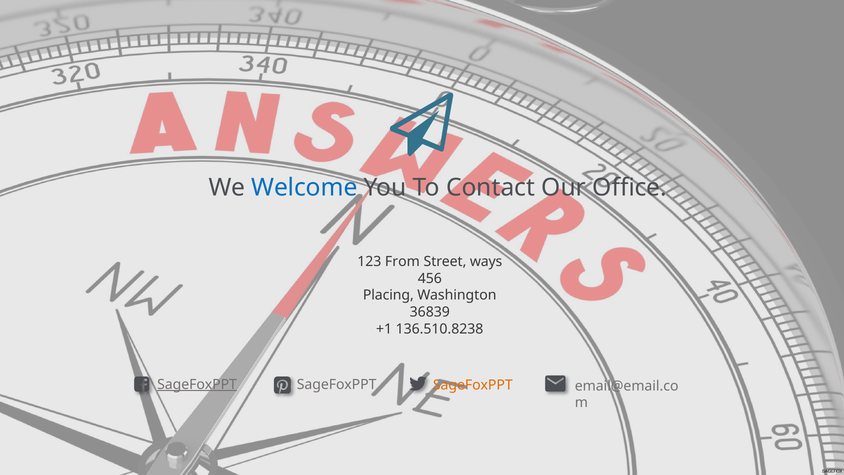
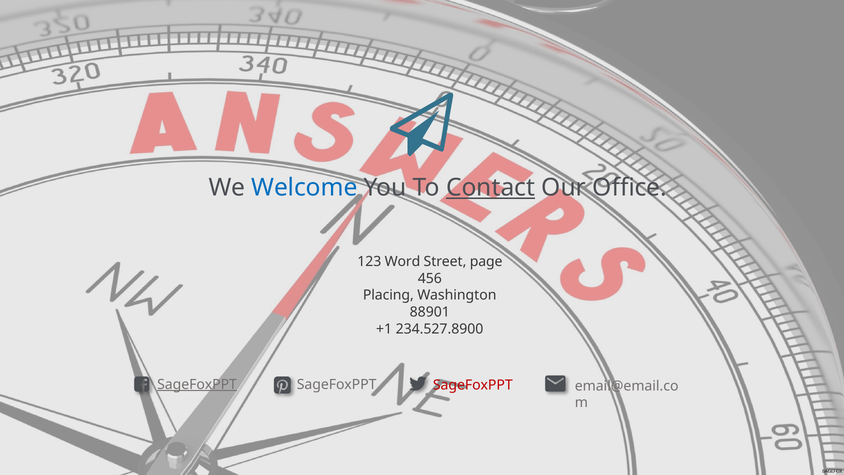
Contact underline: none -> present (491, 188)
From: From -> Word (402, 261)
ways: ways -> page (486, 261)
36839: 36839 -> 88901 (430, 312)
136.510.8238: 136.510.8238 -> 234.527.8900 (439, 329)
SageFoxPPT colour: orange -> red (473, 385)
